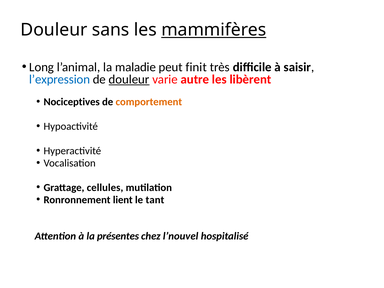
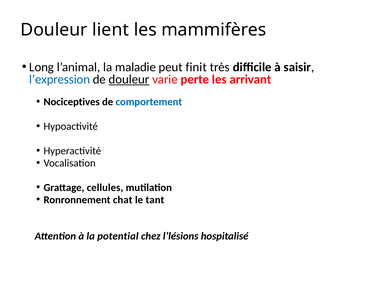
sans: sans -> lient (111, 30)
mammifères underline: present -> none (214, 30)
autre: autre -> perte (195, 79)
libèrent: libèrent -> arrivant (250, 79)
comportement colour: orange -> blue (149, 102)
lient: lient -> chat (123, 200)
présentes: présentes -> potential (118, 236)
l’nouvel: l’nouvel -> l’lésions (181, 236)
